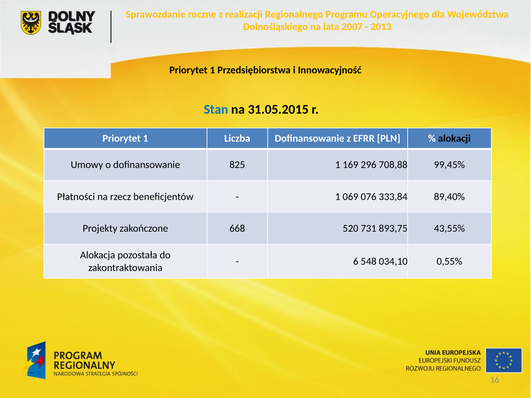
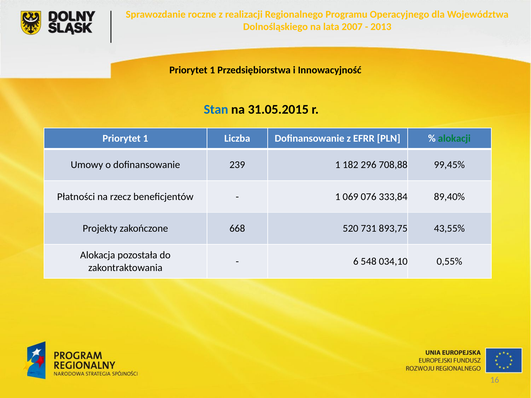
alokacji colour: black -> green (454, 139)
825: 825 -> 239 (237, 165)
169: 169 -> 182 (350, 165)
